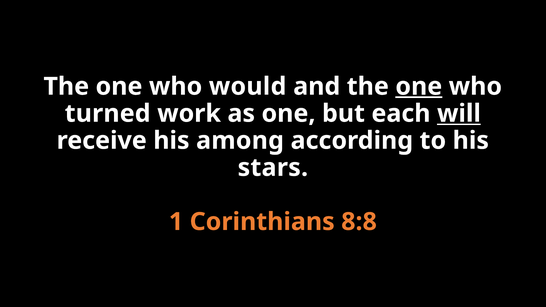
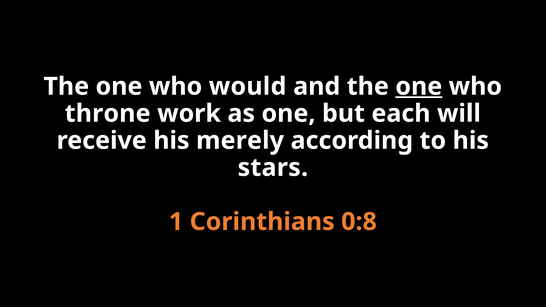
turned: turned -> throne (108, 114)
will underline: present -> none (459, 114)
among: among -> merely (240, 141)
8:8: 8:8 -> 0:8 (359, 222)
